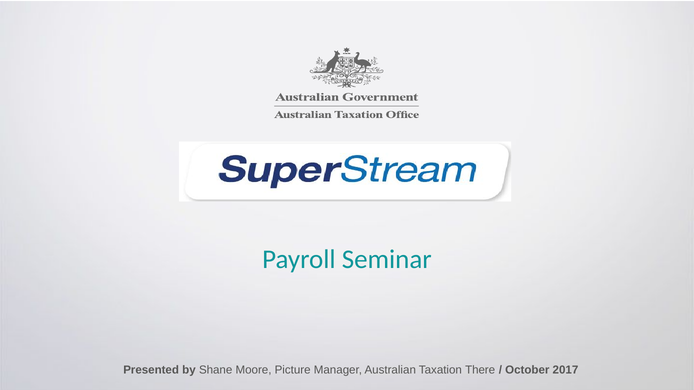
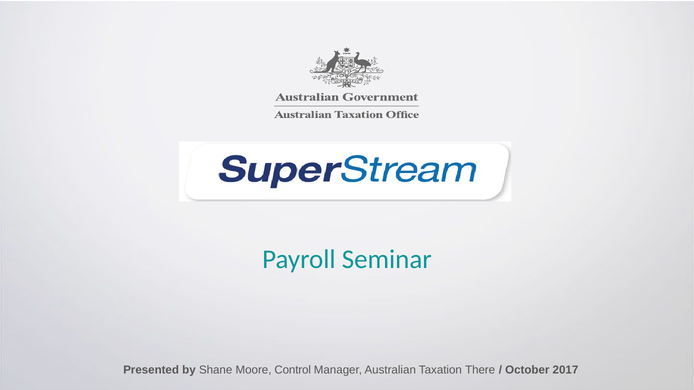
Picture: Picture -> Control (293, 370)
